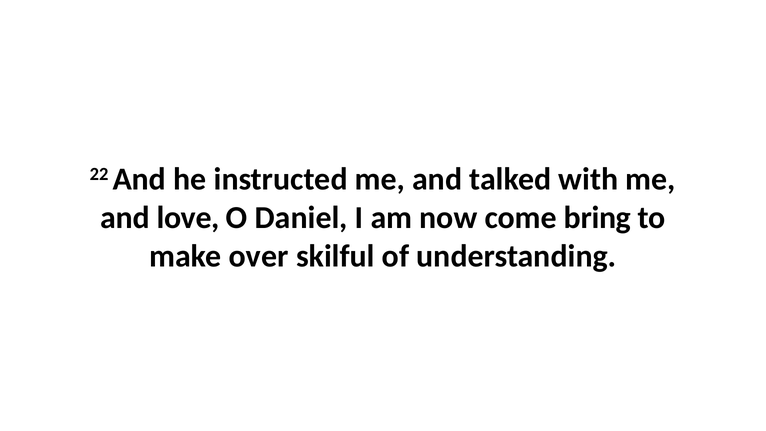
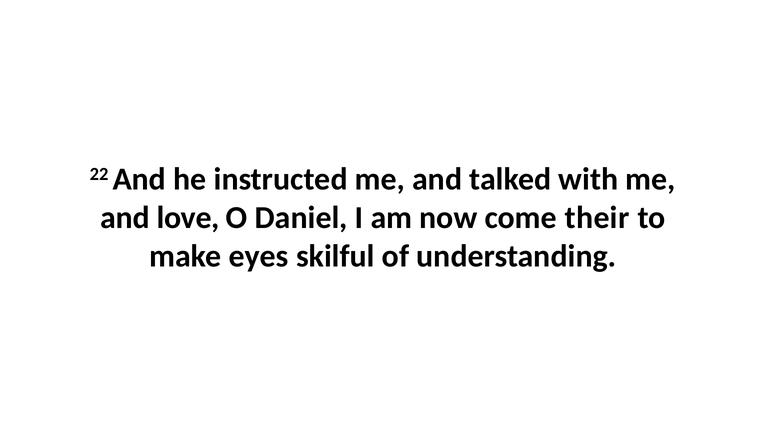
bring: bring -> their (597, 218)
over: over -> eyes (259, 256)
